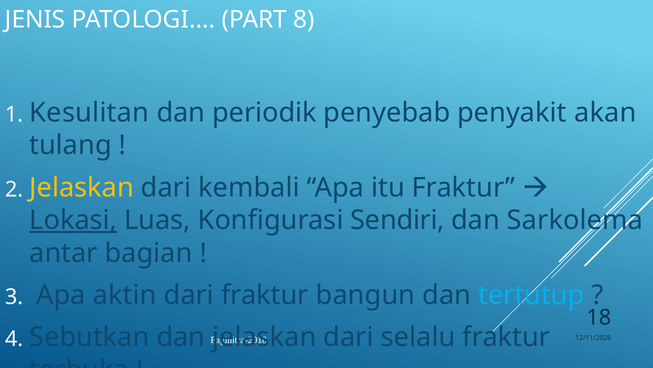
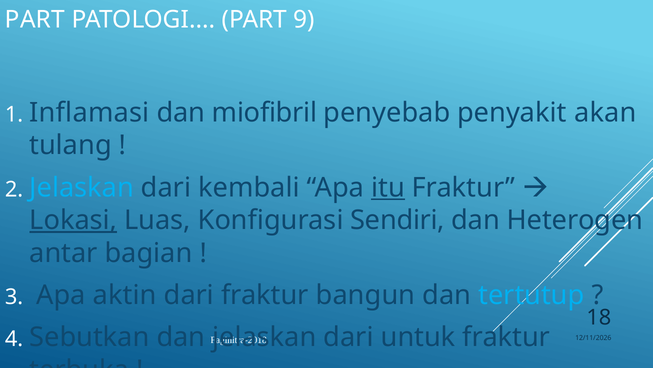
JENIS: JENIS -> PART (35, 20)
8: 8 -> 9 (304, 20)
Kesulitan: Kesulitan -> Inflamasi (89, 113)
periodik: periodik -> miofibril (265, 113)
Jelaskan colour: yellow -> light blue (82, 187)
itu underline: none -> present (388, 187)
Sarkolema: Sarkolema -> Heterogen (575, 220)
selalu: selalu -> untuk (418, 337)
